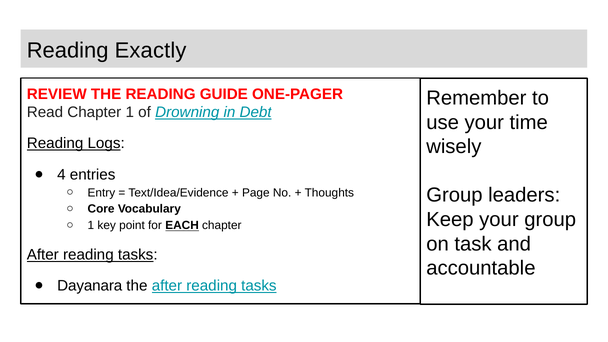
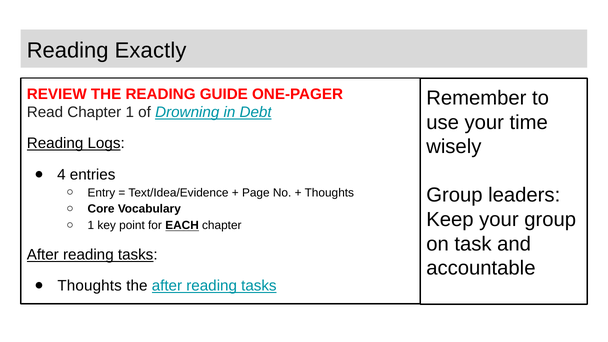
Dayanara: Dayanara -> Thoughts (90, 286)
